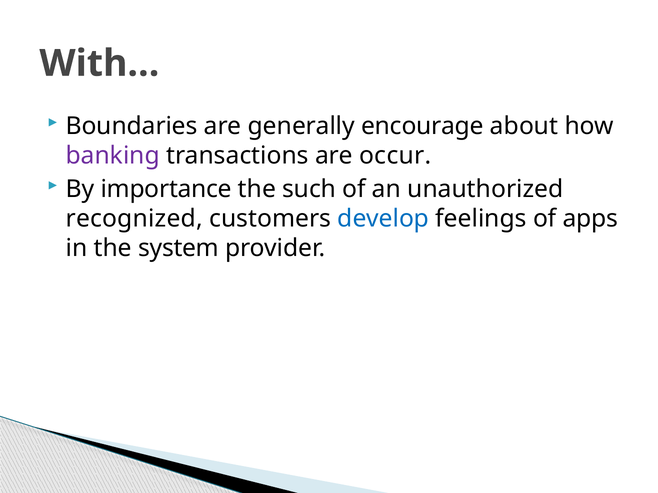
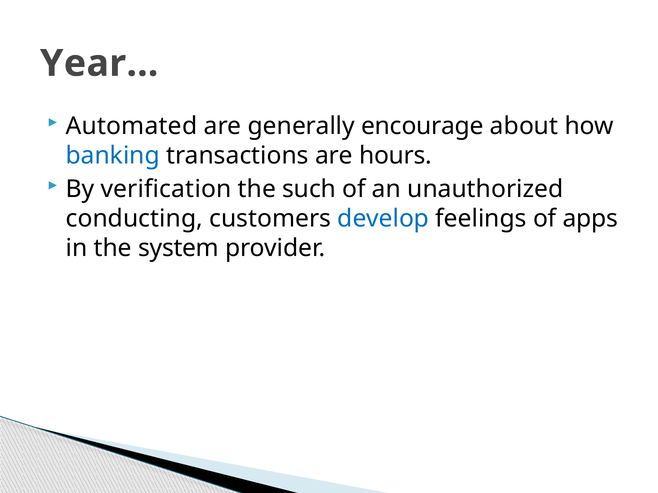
With…: With… -> Year… (99, 63)
Boundaries: Boundaries -> Automated (131, 126)
banking colour: purple -> blue (113, 156)
occur: occur -> hours (395, 156)
importance: importance -> verification (166, 189)
recognized: recognized -> conducting (134, 219)
